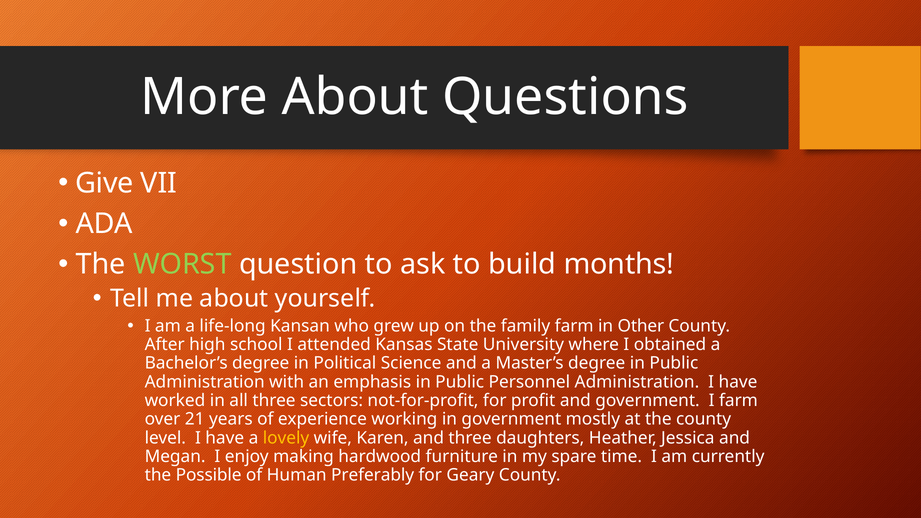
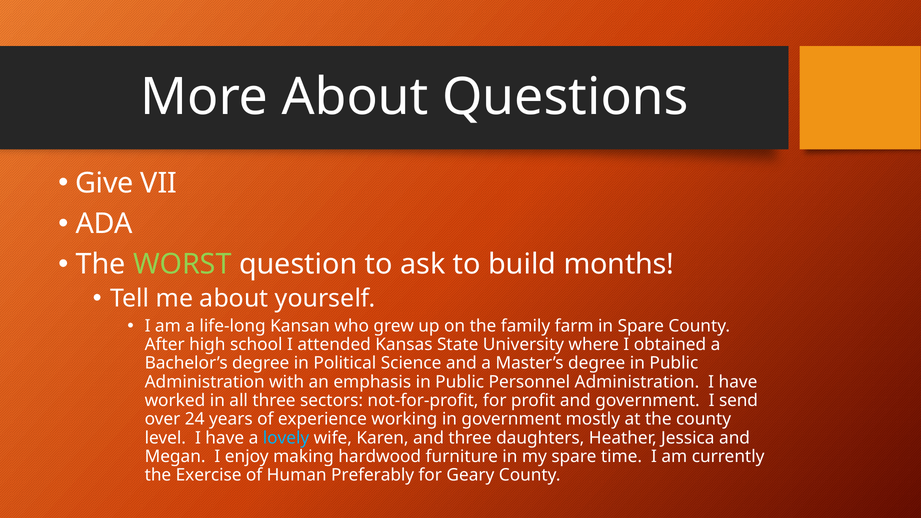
in Other: Other -> Spare (641, 326)
I farm: farm -> send (739, 401)
21: 21 -> 24 (195, 419)
lovely colour: yellow -> light blue (286, 438)
Possible: Possible -> Exercise (209, 475)
